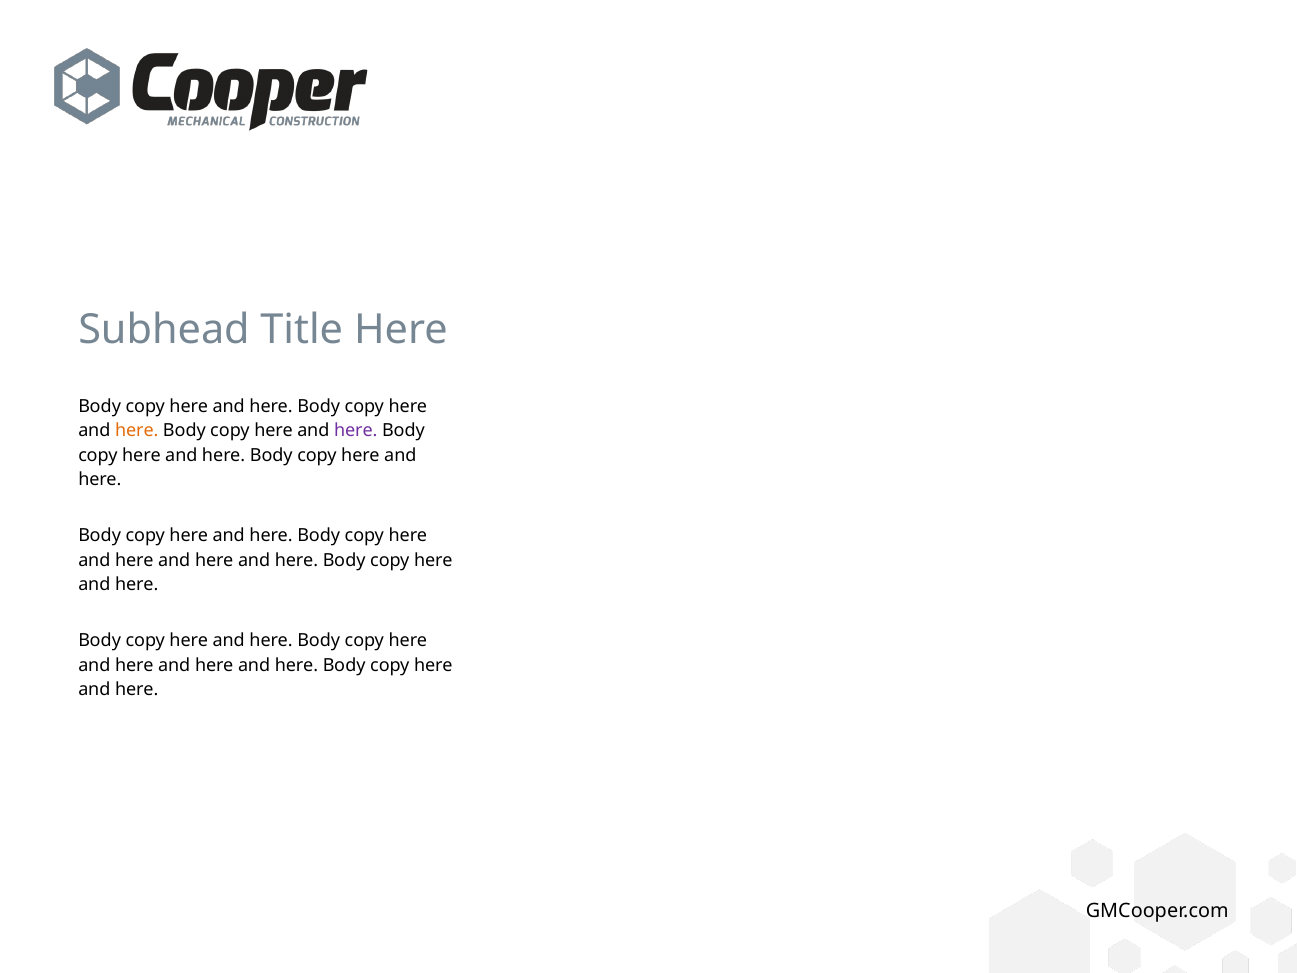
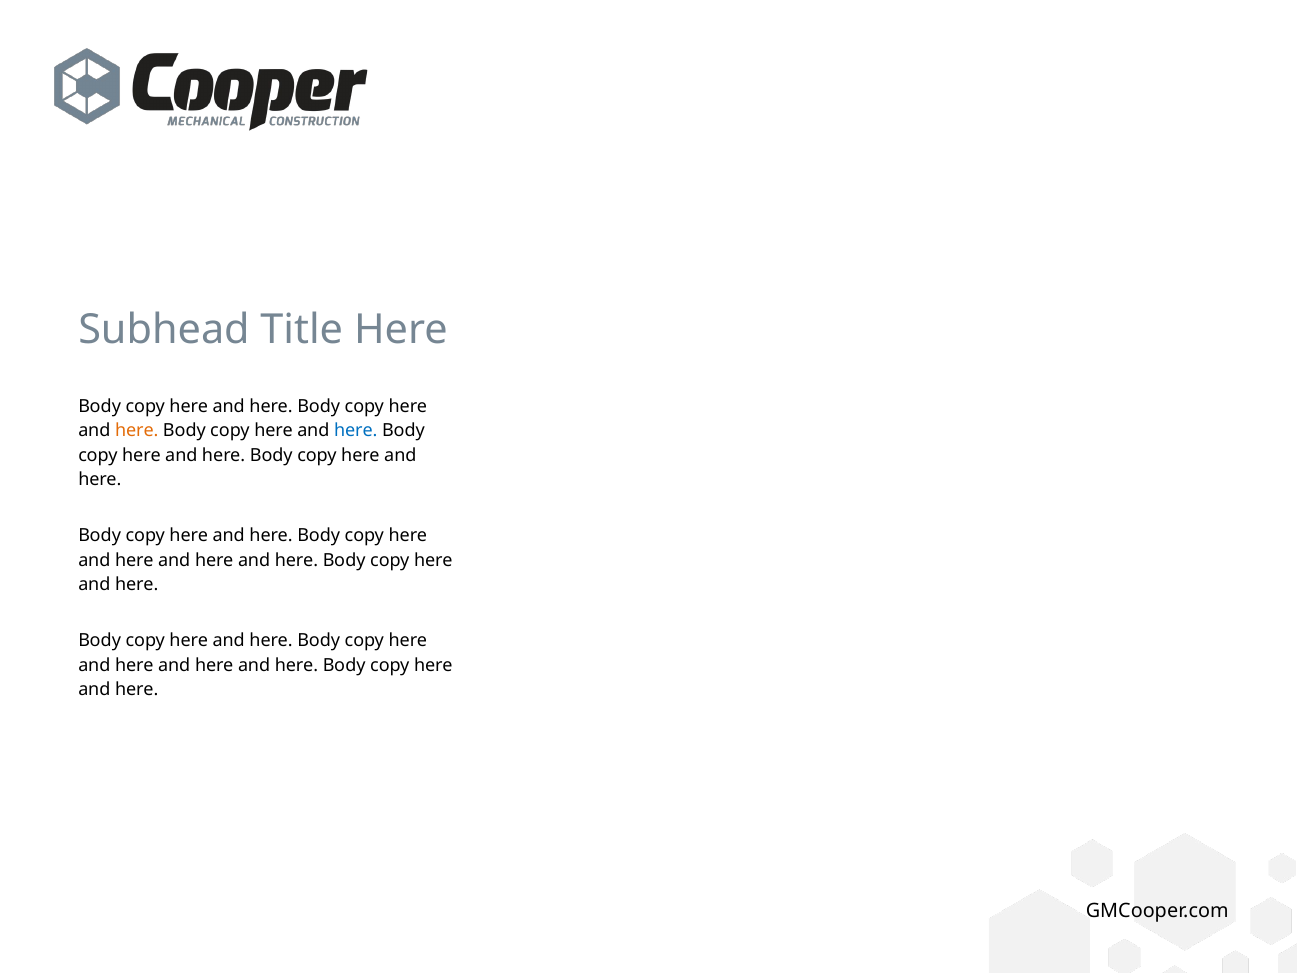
here colour: purple -> blue (356, 431)
